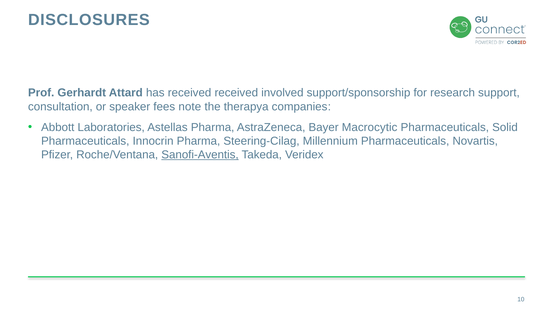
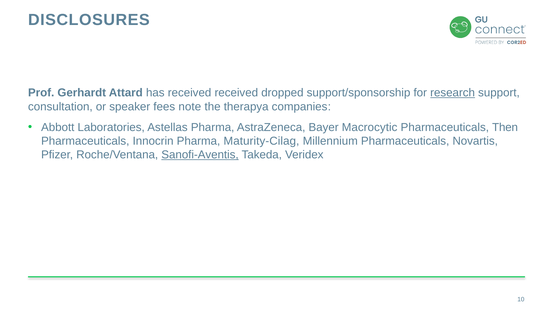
involved: involved -> dropped (282, 93)
research underline: none -> present (453, 93)
Solid: Solid -> Then (505, 127)
Steering-Cilag: Steering-Cilag -> Maturity-Cilag (261, 141)
